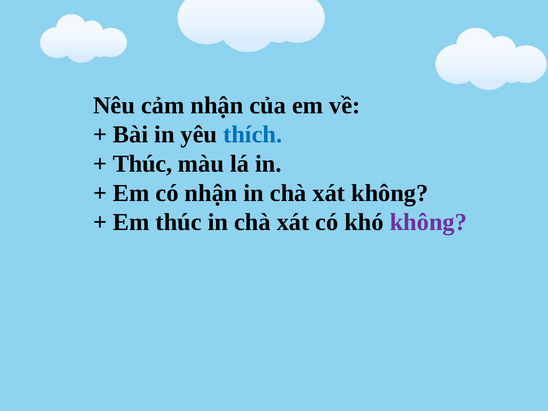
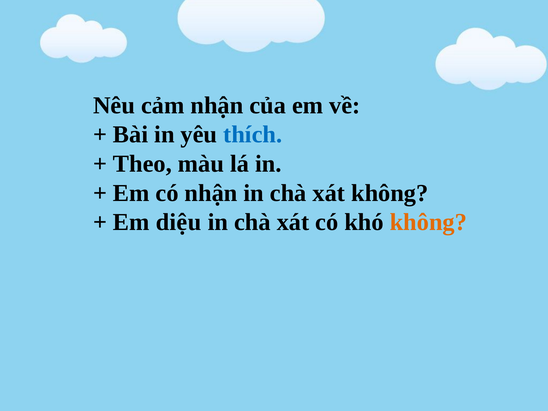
Thúc: Thúc -> Theo (142, 164)
Em thúc: thúc -> diệu (179, 222)
không colour: purple -> orange (428, 222)
